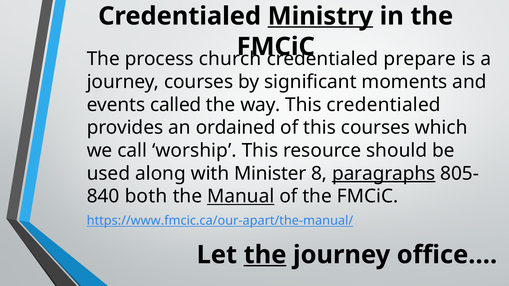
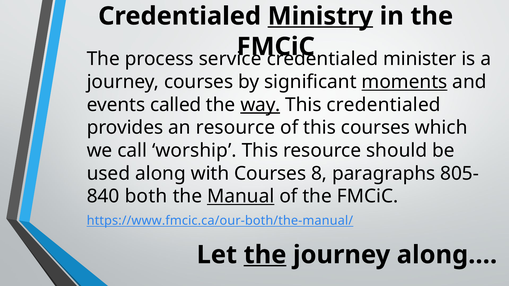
church: church -> service (230, 59)
prepare: prepare -> minister (420, 59)
moments underline: none -> present (404, 82)
way underline: none -> present (260, 105)
an ordained: ordained -> resource (235, 128)
with Minister: Minister -> Courses (270, 174)
paragraphs underline: present -> none (384, 174)
https://www.fmcic.ca/our-apart/the-manual/: https://www.fmcic.ca/our-apart/the-manual/ -> https://www.fmcic.ca/our-both/the-manual/ (220, 221)
office…: office… -> along… (447, 255)
